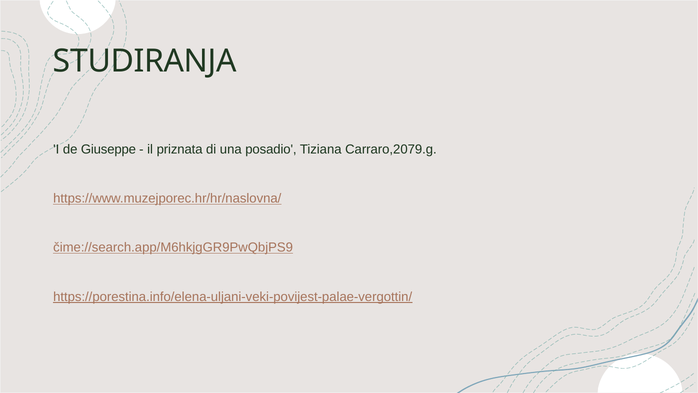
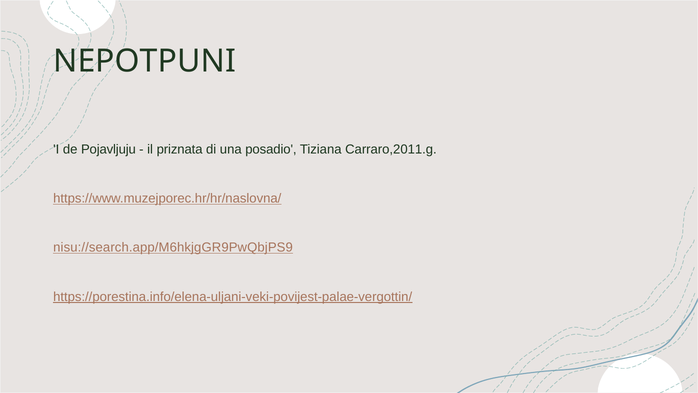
STUDIRANJA: STUDIRANJA -> NEPOTPUNI (145, 61)
Giuseppe: Giuseppe -> Pojavljuju (108, 149)
Carraro,2079.g: Carraro,2079.g -> Carraro,2011.g (391, 149)
čime://search.app/M6hkjgGR9PwQbjPS9: čime://search.app/M6hkjgGR9PwQbjPS9 -> nisu://search.app/M6hkjgGR9PwQbjPS9 (173, 247)
